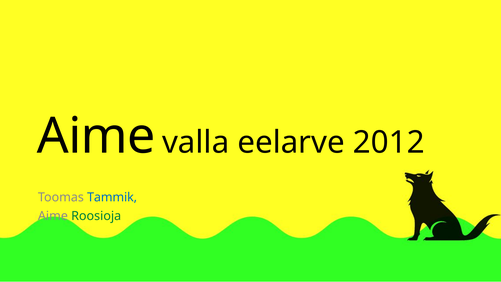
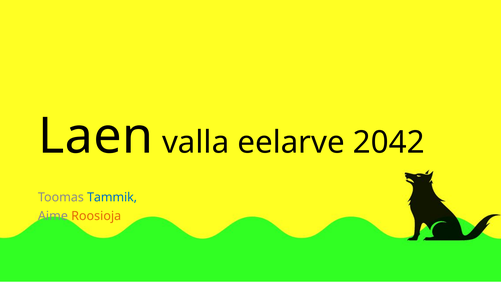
Aime: Aime -> Laen (96, 136)
2012: 2012 -> 2042 (389, 142)
Roosioja colour: green -> orange (96, 216)
